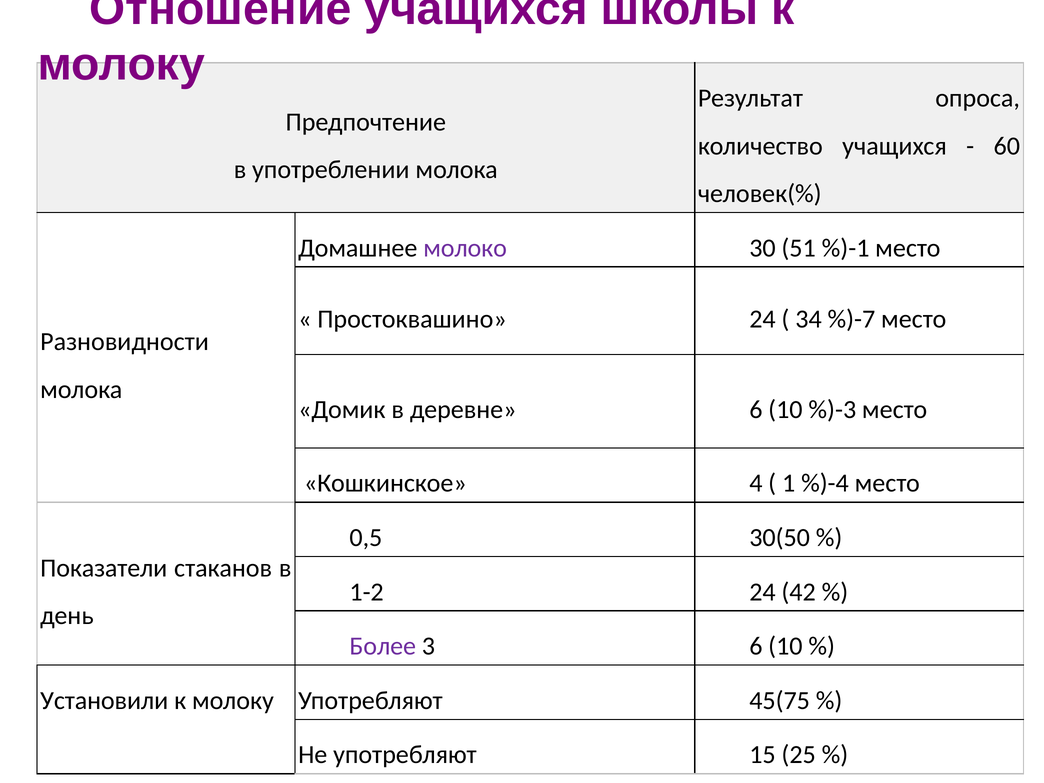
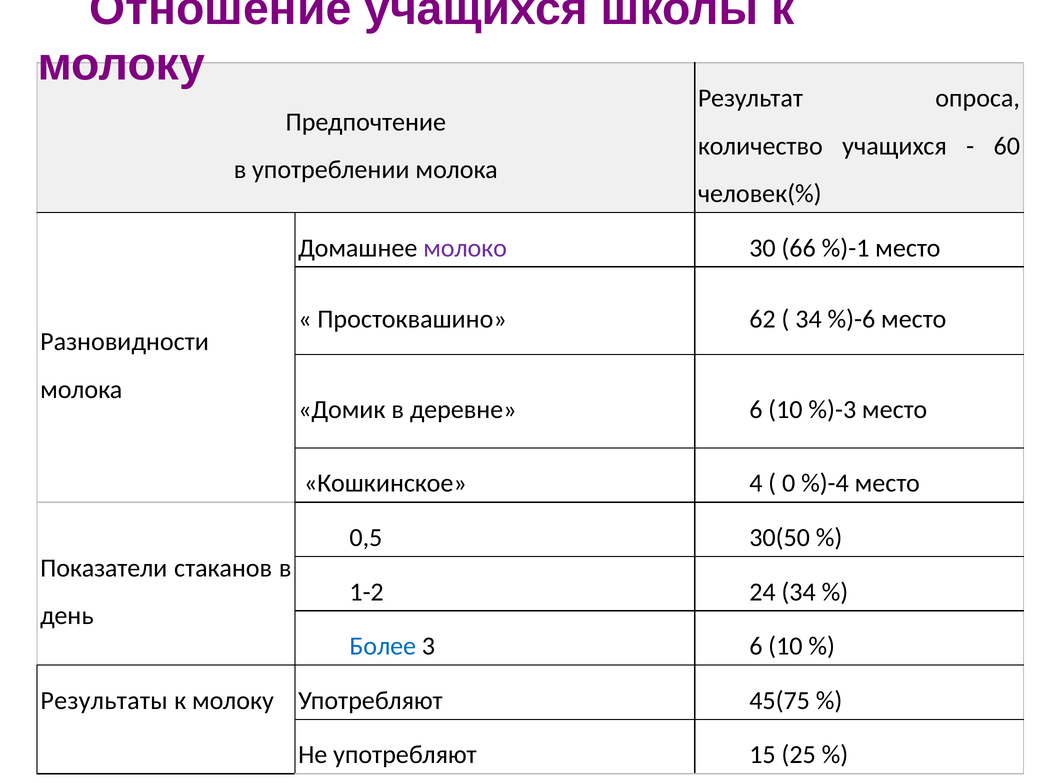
51: 51 -> 66 (799, 248)
Простоквашино 24: 24 -> 62 (762, 319)
%)-7: %)-7 -> %)-6 (851, 319)
1: 1 -> 0 (789, 483)
24 42: 42 -> 34 (799, 592)
Более colour: purple -> blue (383, 646)
Установили: Установили -> Результаты (104, 701)
